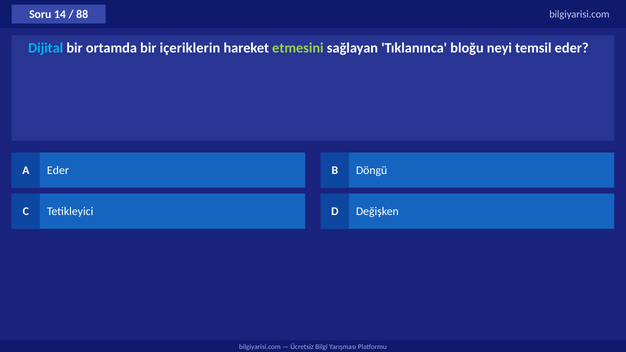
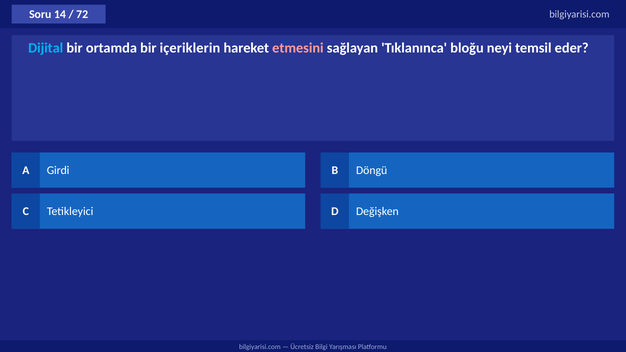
88: 88 -> 72 (82, 14)
etmesini colour: light green -> pink (298, 48)
A Eder: Eder -> Girdi (58, 170)
